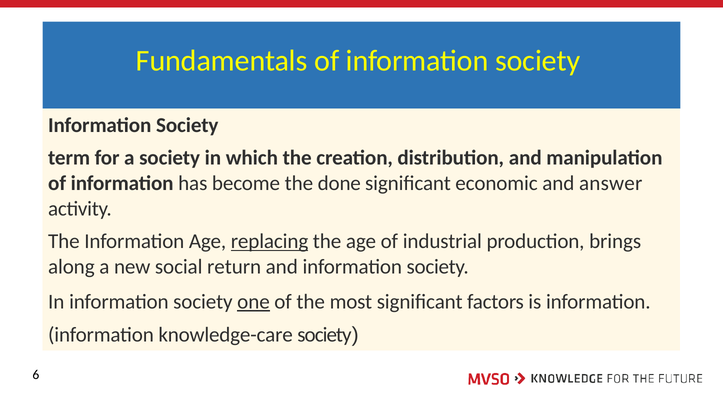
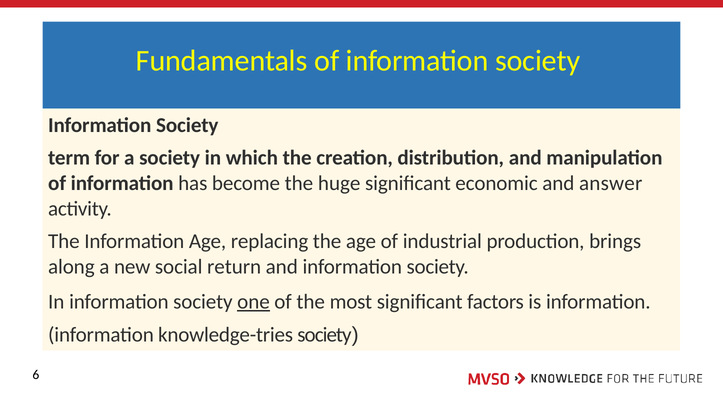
done: done -> huge (339, 183)
replacing underline: present -> none (270, 241)
knowledge-care: knowledge-care -> knowledge-tries (226, 334)
